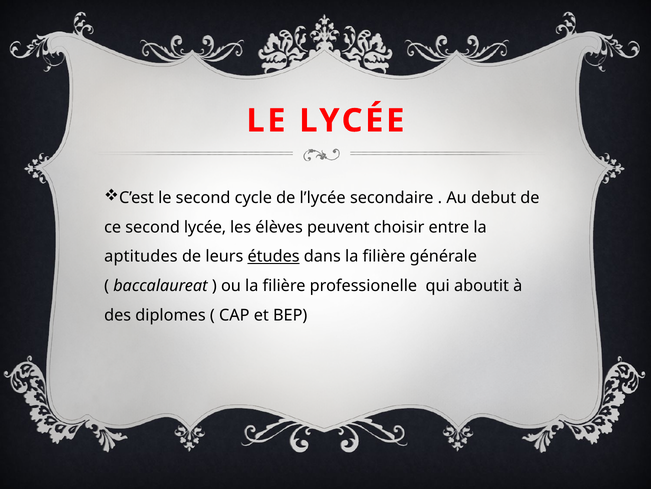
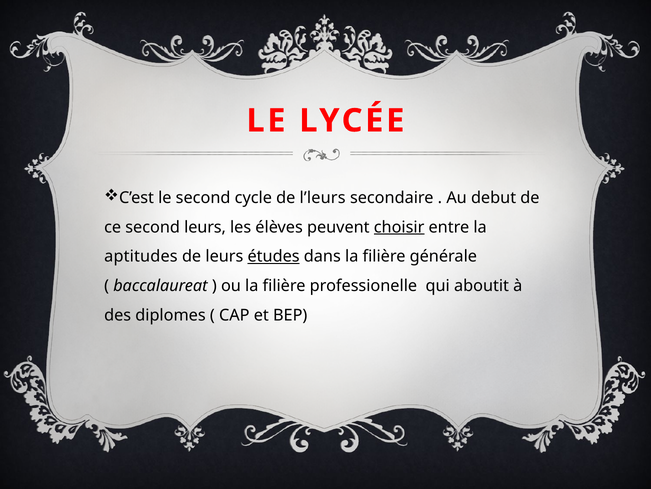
l’lycée: l’lycée -> l’leurs (323, 198)
second lycée: lycée -> leurs (205, 227)
choisir underline: none -> present (399, 227)
